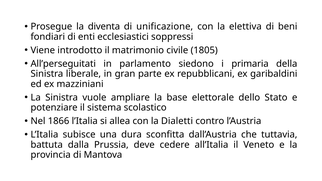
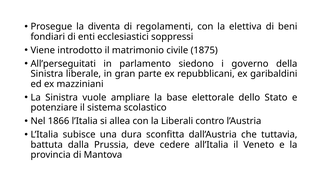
unificazione: unificazione -> regolamenti (165, 27)
1805: 1805 -> 1875 (204, 50)
primaria: primaria -> governo (250, 64)
Dialetti: Dialetti -> Liberali (177, 121)
